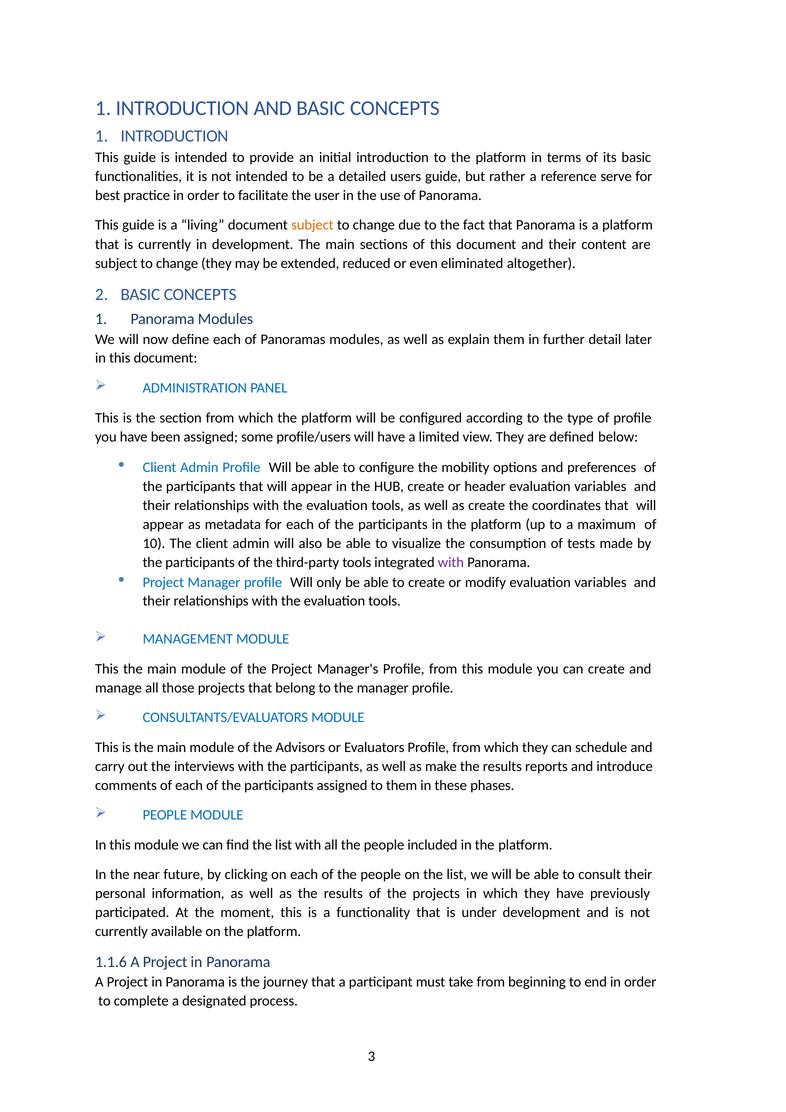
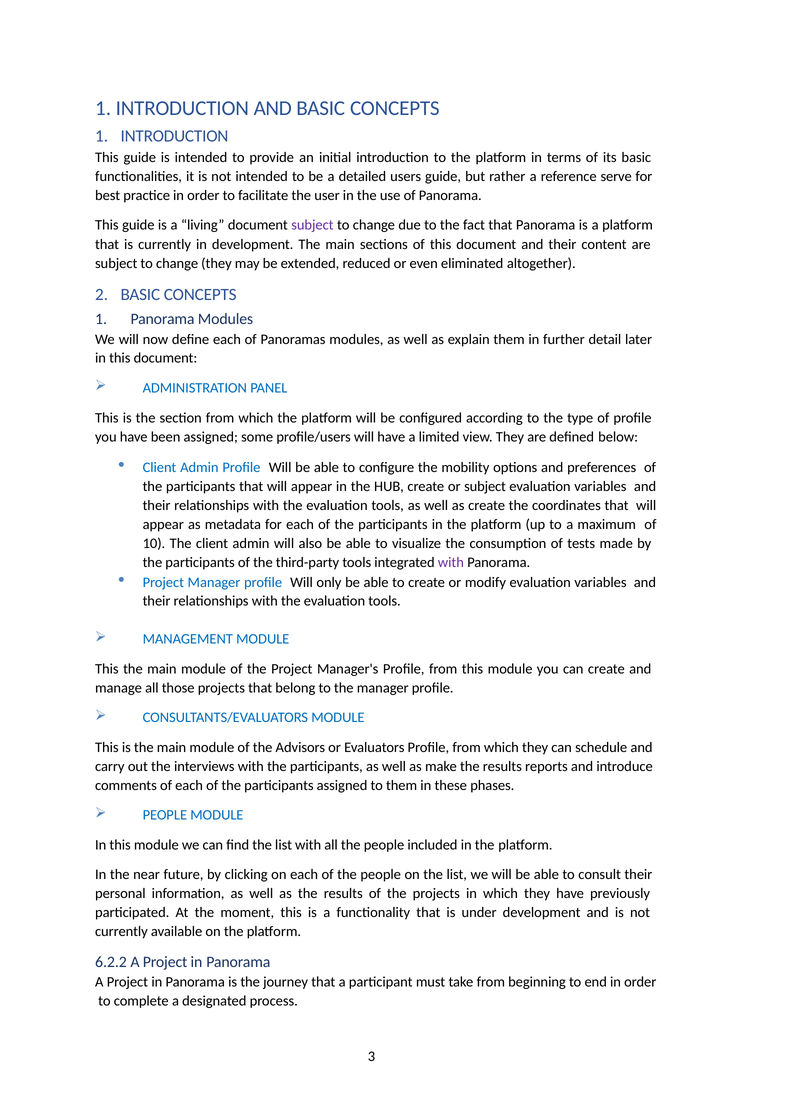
subject colour: orange -> purple (312, 225)
or header: header -> subject (485, 486)
1.1.6: 1.1.6 -> 6.2.2 (111, 962)
